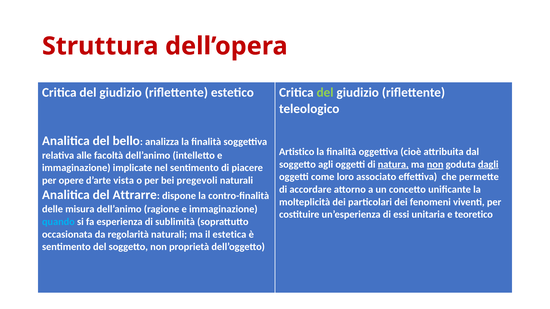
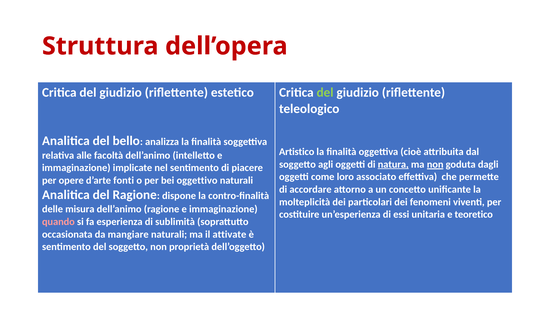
dagli underline: present -> none (488, 164)
vista: vista -> fonti (124, 181)
pregevoli: pregevoli -> oggettivo (197, 181)
del Attrarre: Attrarre -> Ragione (135, 195)
quando colour: light blue -> pink (58, 222)
regolarità: regolarità -> mangiare (128, 235)
estetica: estetica -> attivate (229, 235)
